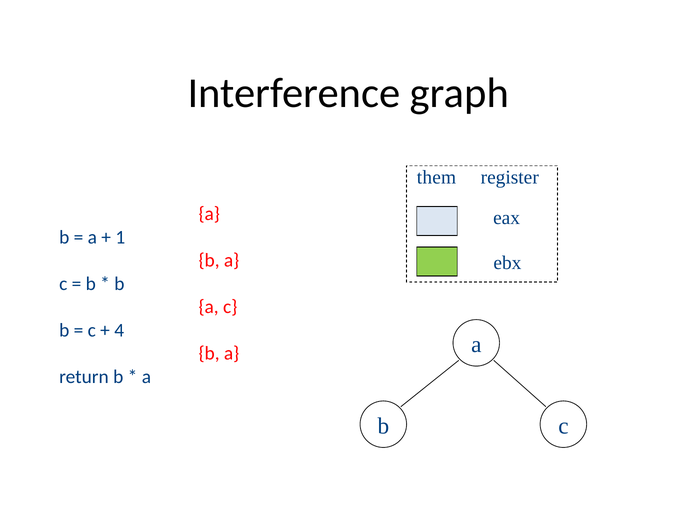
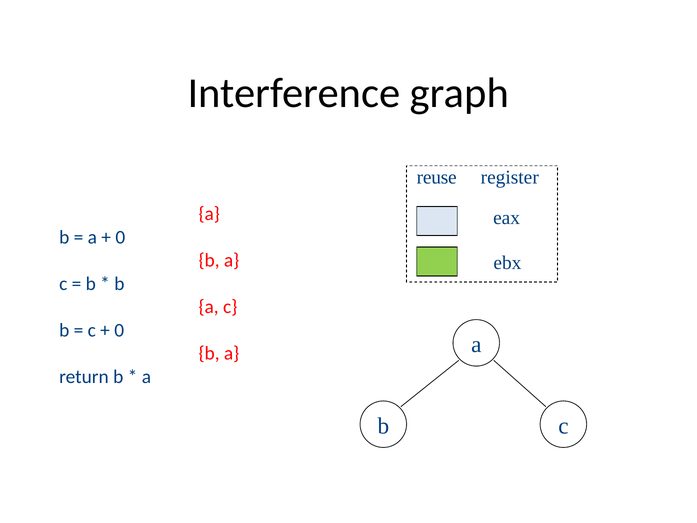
them: them -> reuse (437, 177)
1: 1 -> 0 (120, 237)
4: 4 -> 0 (119, 330)
